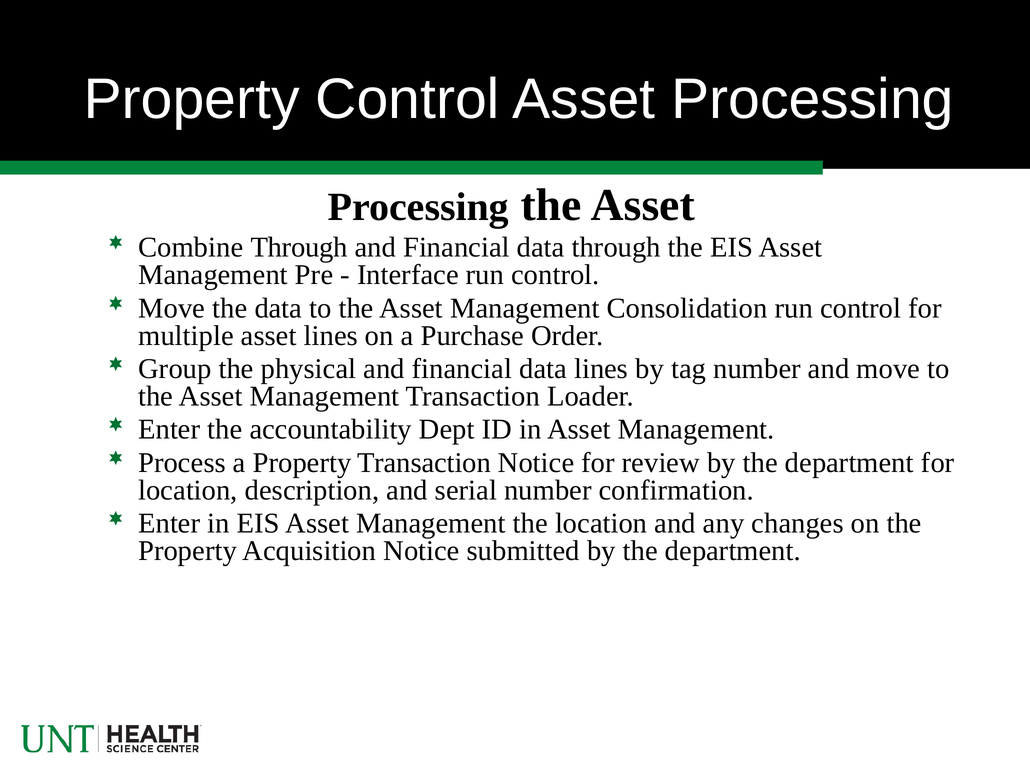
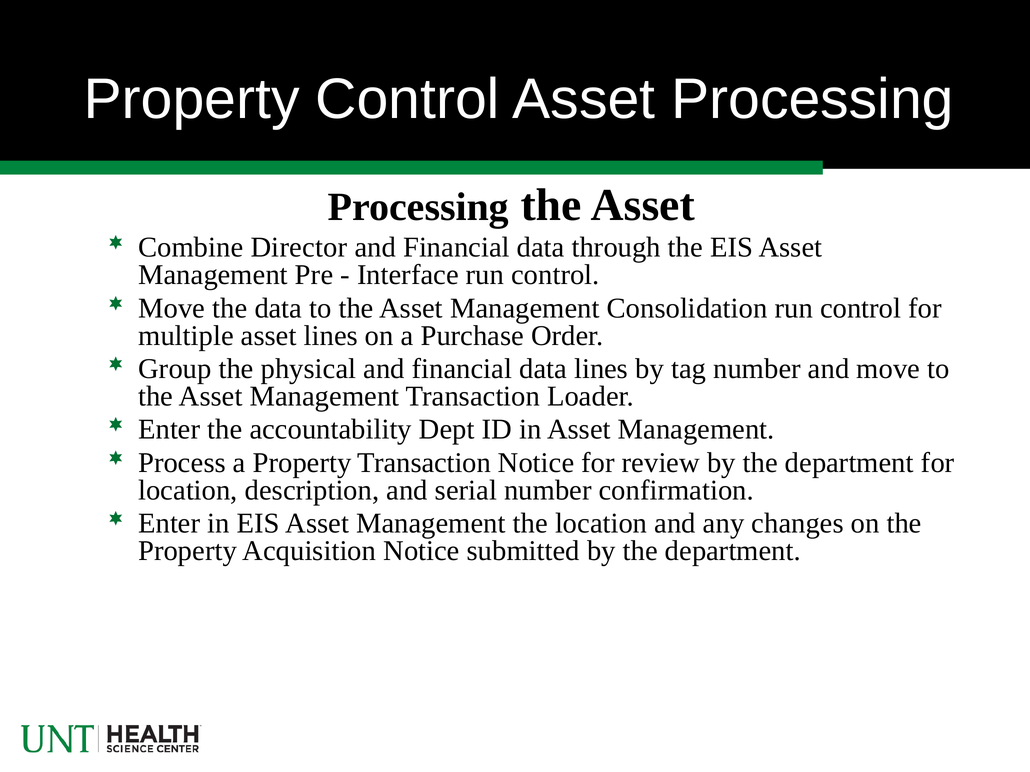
Combine Through: Through -> Director (299, 248)
